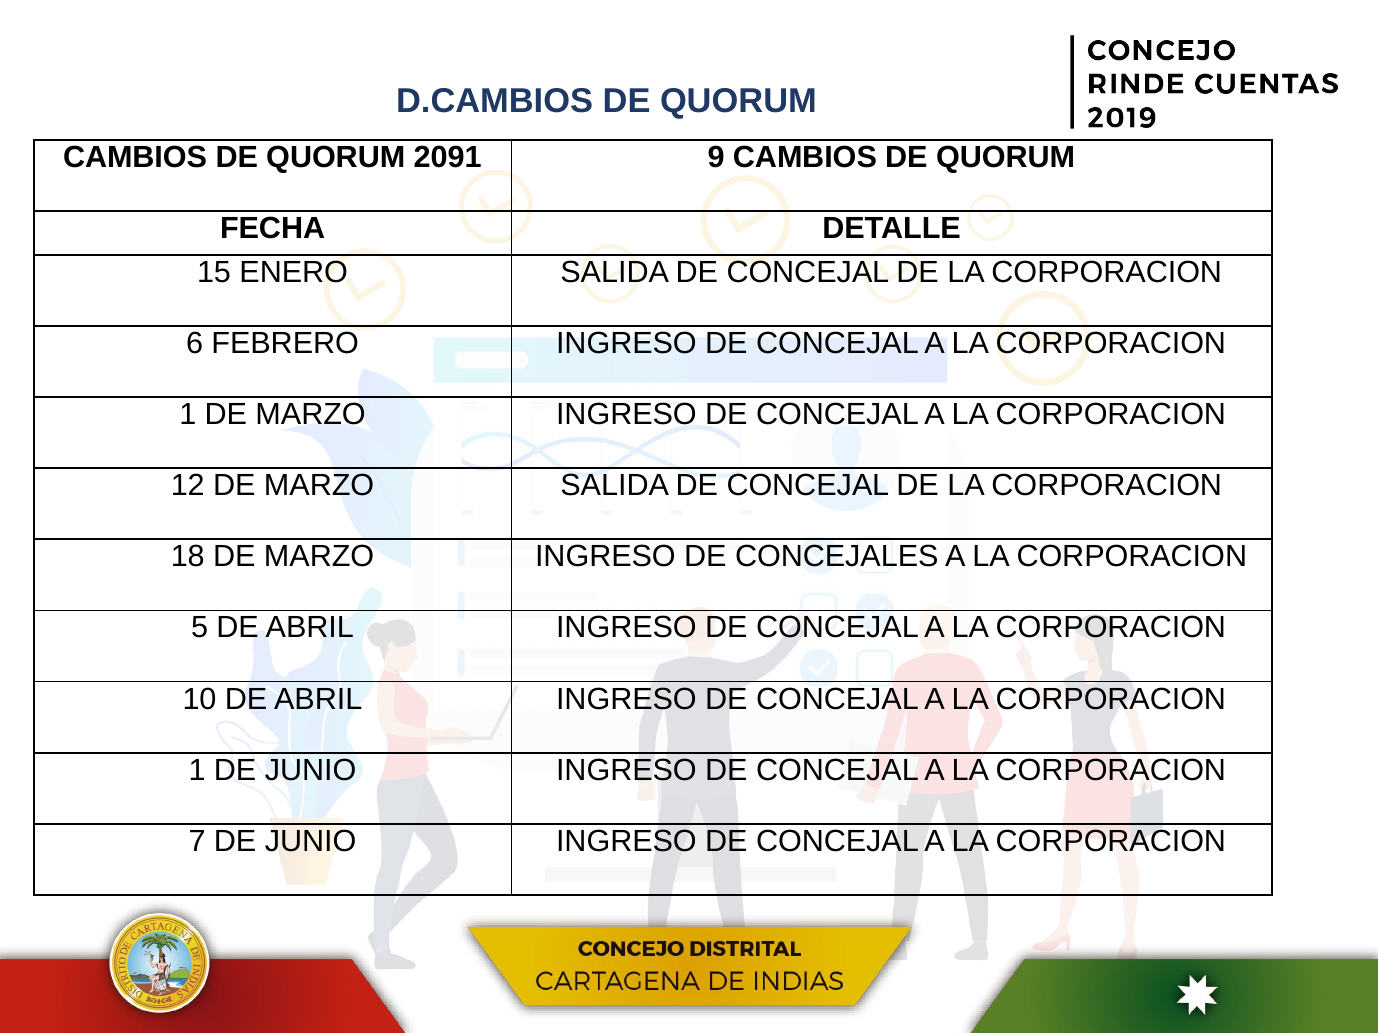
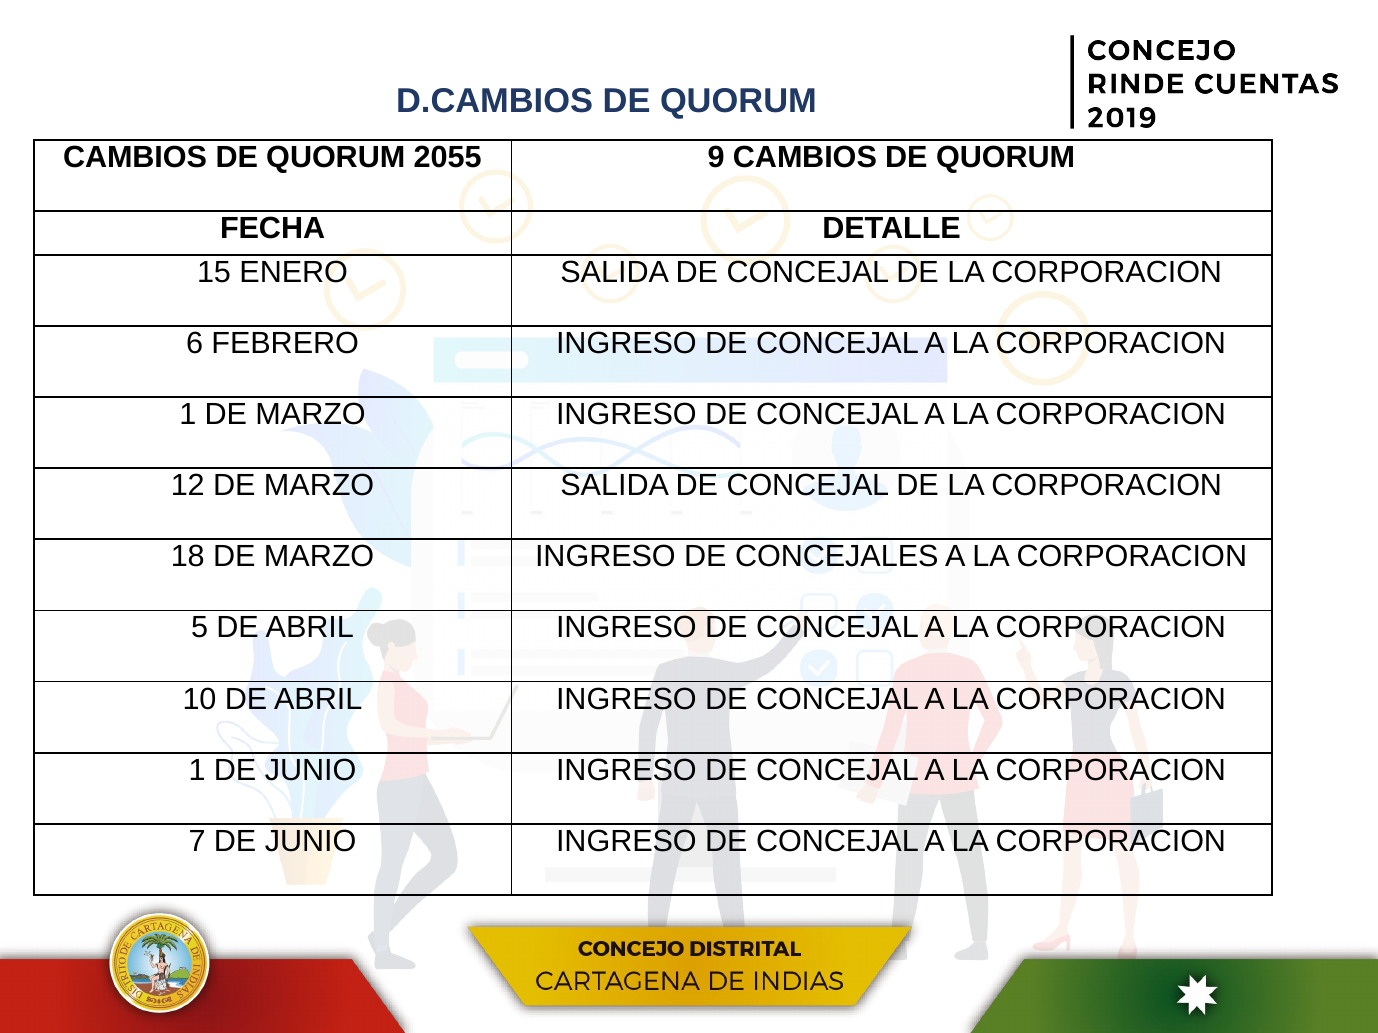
2091: 2091 -> 2055 (448, 157)
